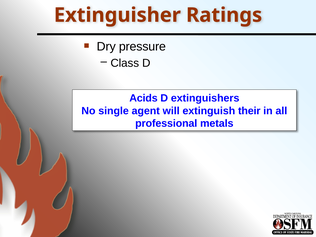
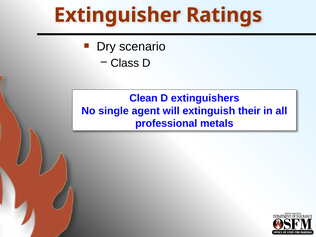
pressure: pressure -> scenario (142, 47)
Acids: Acids -> Clean (143, 98)
